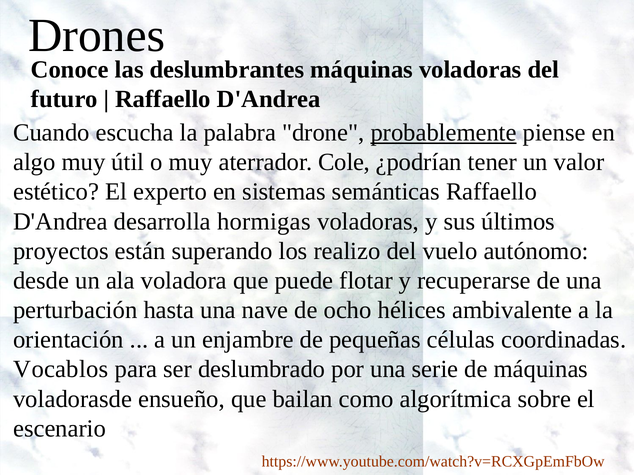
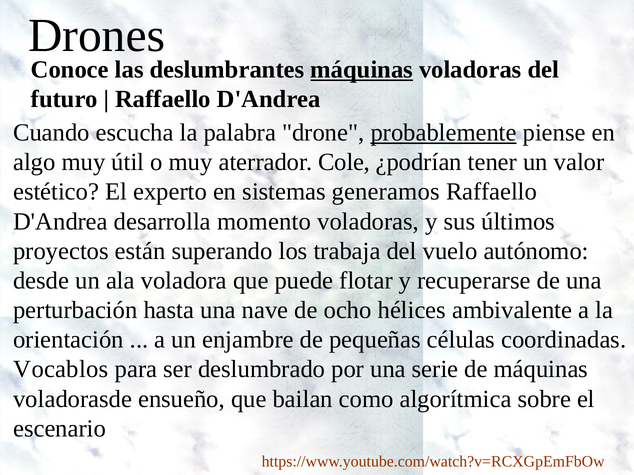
máquinas underline: none -> present (362, 70)
semánticas: semánticas -> generamos (386, 192)
hormigas: hormigas -> momento (264, 222)
realizo: realizo -> trabaja (347, 251)
